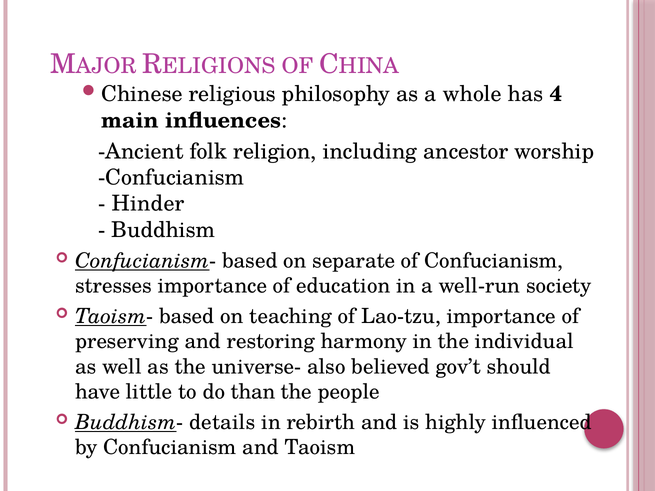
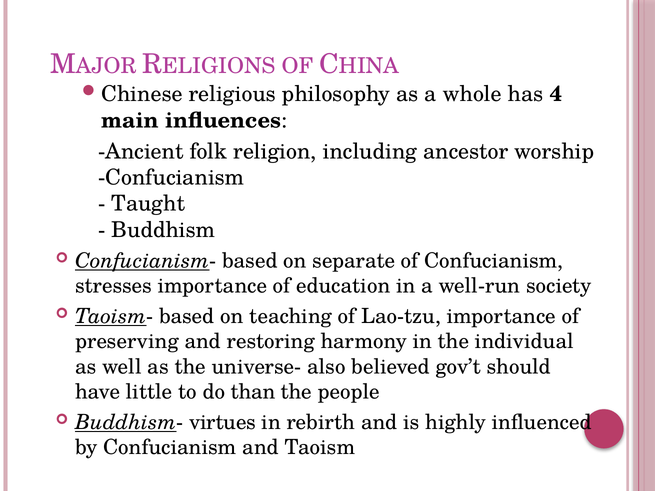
Hinder: Hinder -> Taught (148, 204)
details: details -> virtues (222, 423)
